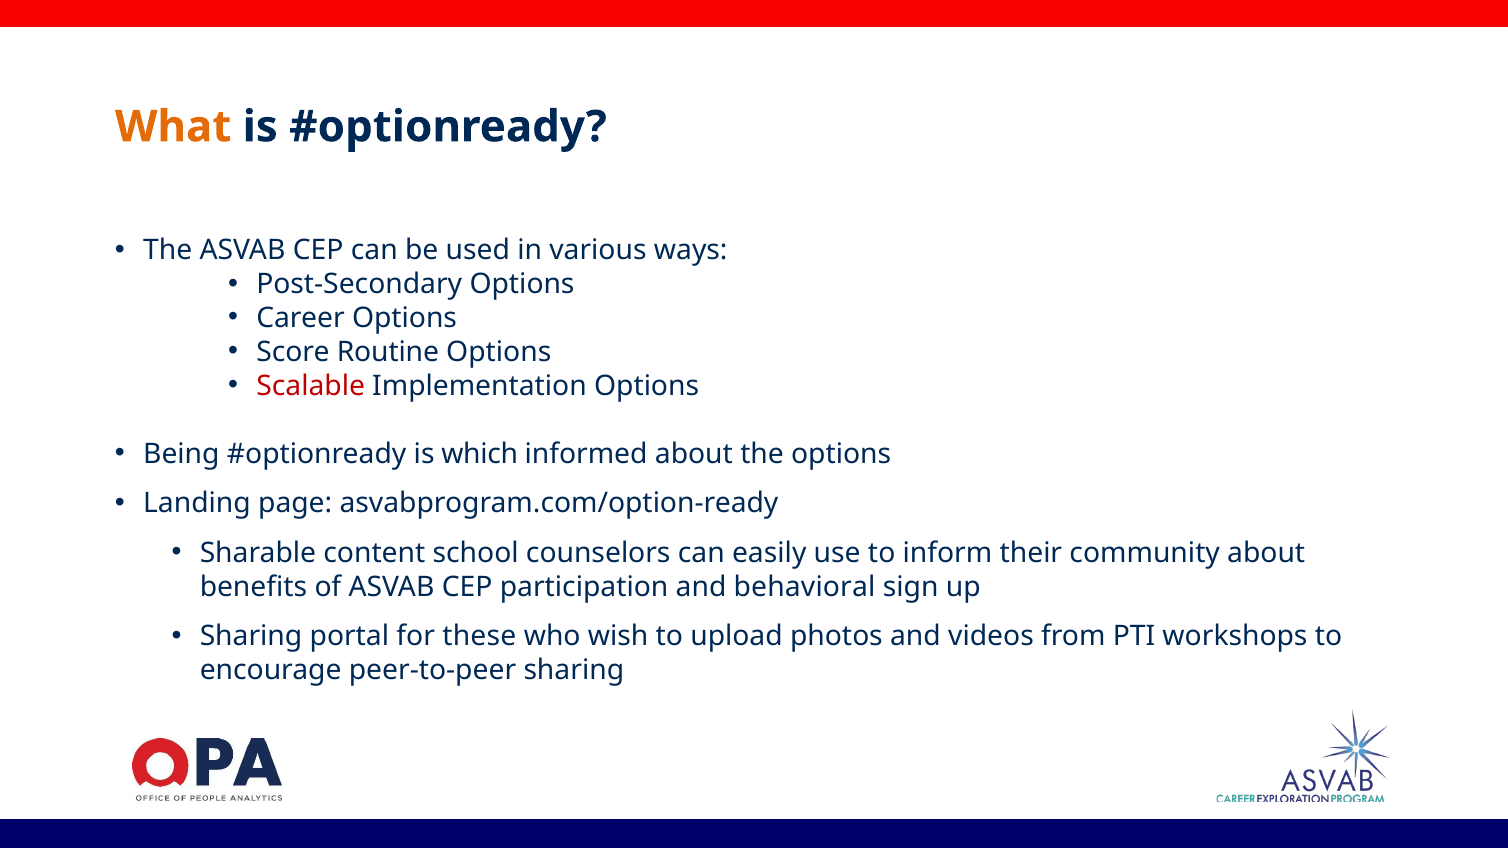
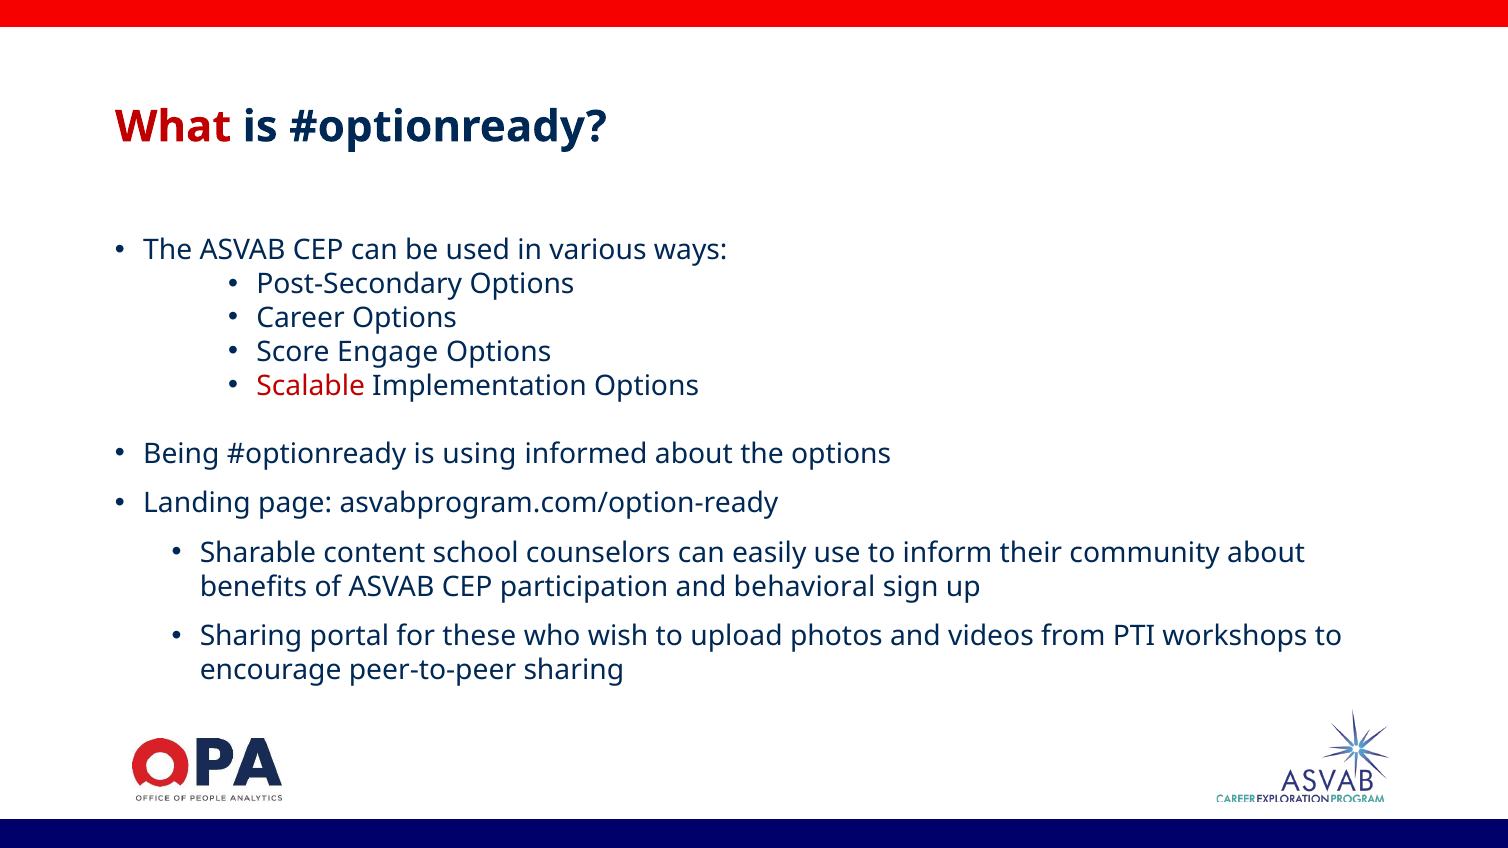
What colour: orange -> red (173, 127)
Routine: Routine -> Engage (388, 352)
which: which -> using (479, 454)
